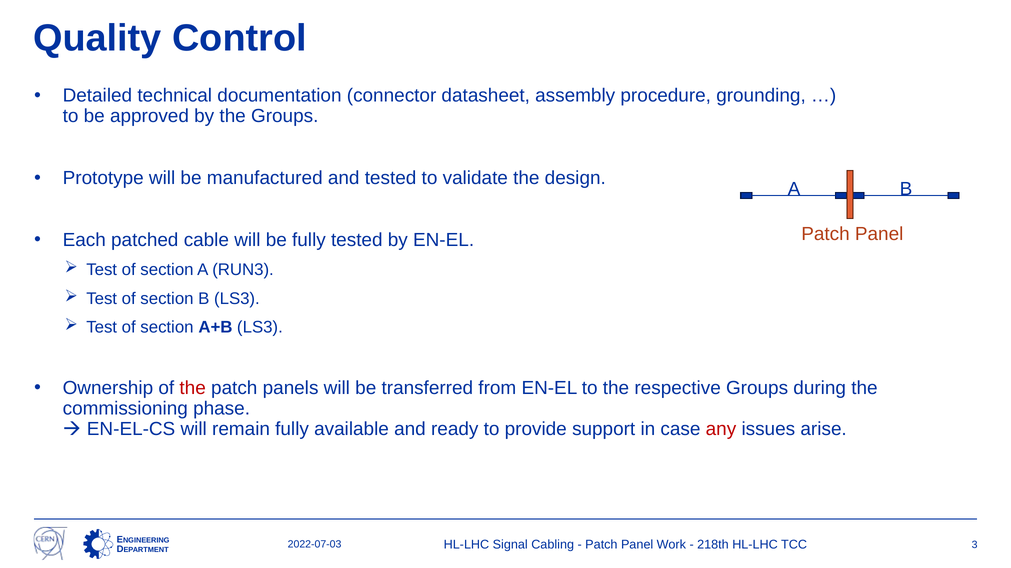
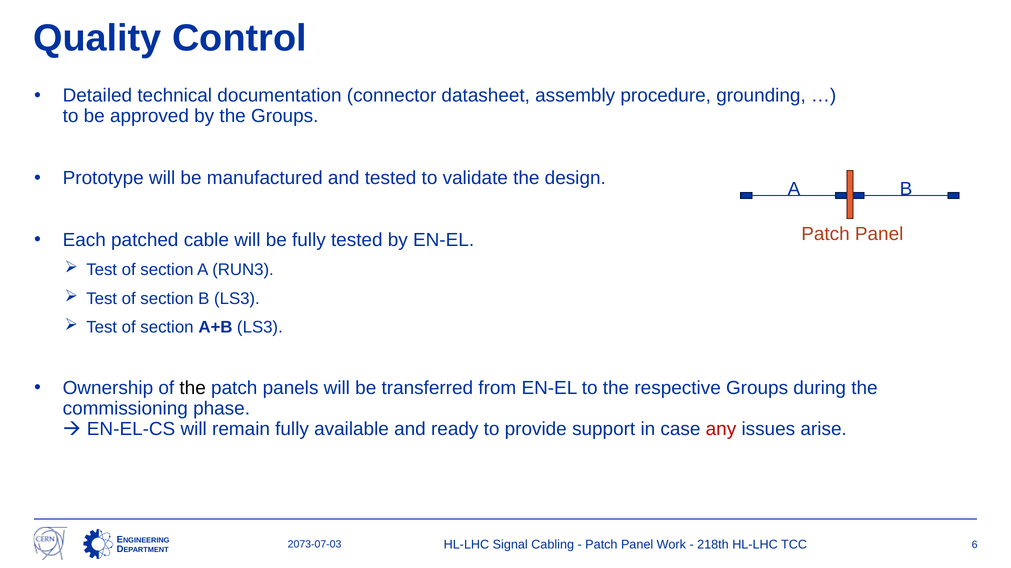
the colour: red -> black (193, 388)
2022-07-03: 2022-07-03 -> 2073-07-03 (315, 545)
3: 3 -> 6 (975, 545)
